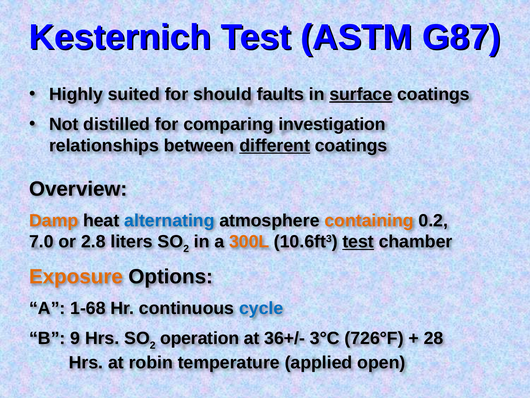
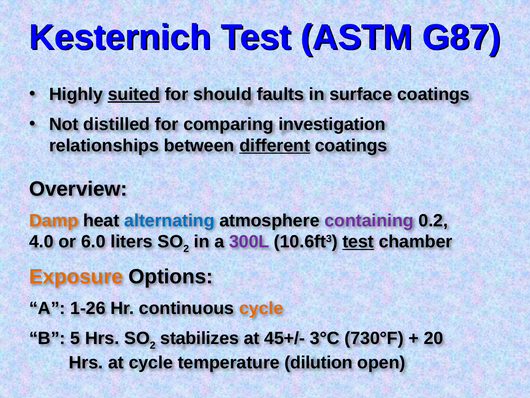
suited underline: none -> present (134, 94)
surface underline: present -> none (361, 94)
containing colour: orange -> purple (369, 220)
7.0: 7.0 -> 4.0 (41, 241)
2.8: 2.8 -> 6.0 (93, 241)
300L colour: orange -> purple (249, 241)
1-68: 1-68 -> 1-26 (88, 308)
cycle colour: blue -> orange (261, 308)
9: 9 -> 5 (75, 338)
operation: operation -> stabilizes (200, 338)
36+/-: 36+/- -> 45+/- (285, 338)
726°F: 726°F -> 730°F (374, 338)
28: 28 -> 20 (434, 338)
at robin: robin -> cycle (151, 362)
applied: applied -> dilution (319, 362)
